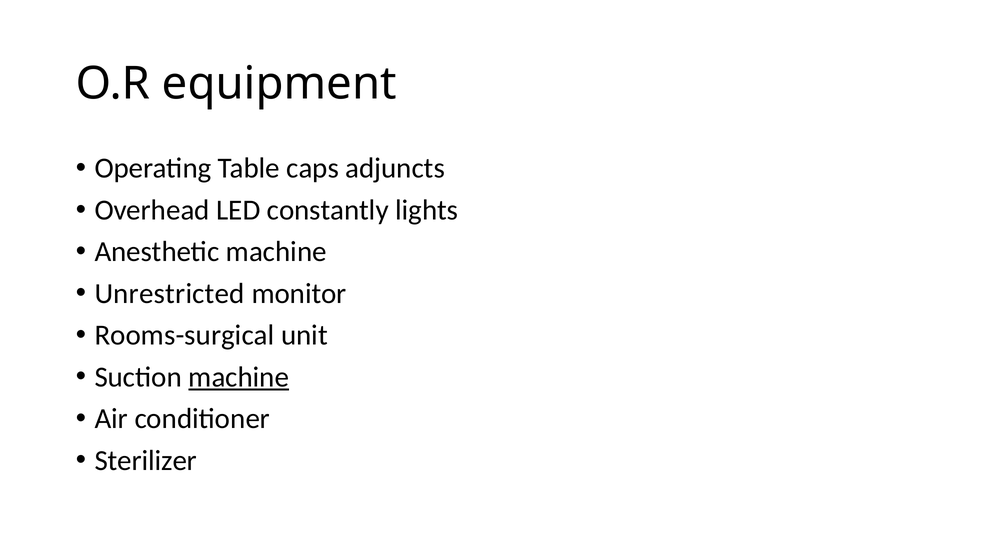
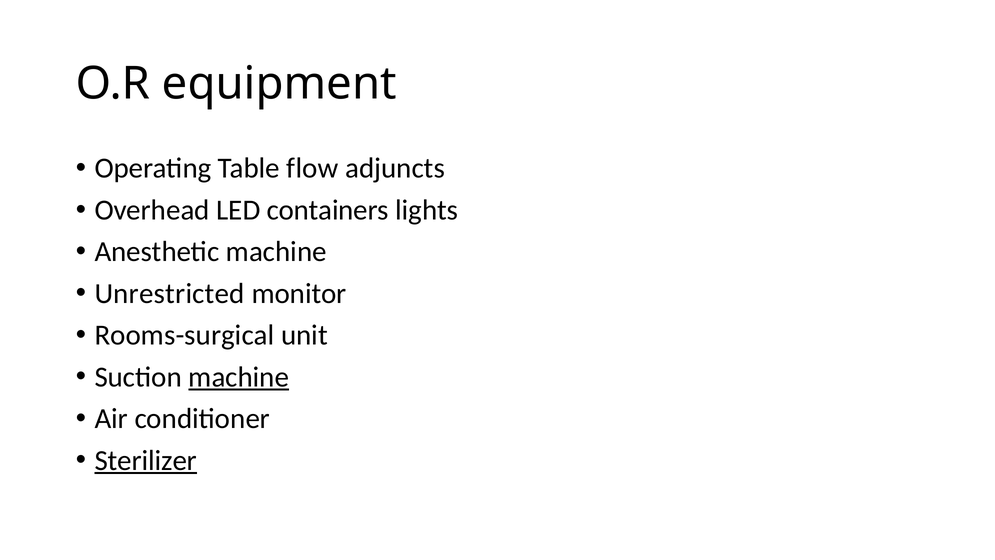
caps: caps -> flow (313, 168)
constantly: constantly -> containers (328, 210)
Sterilizer underline: none -> present (146, 460)
